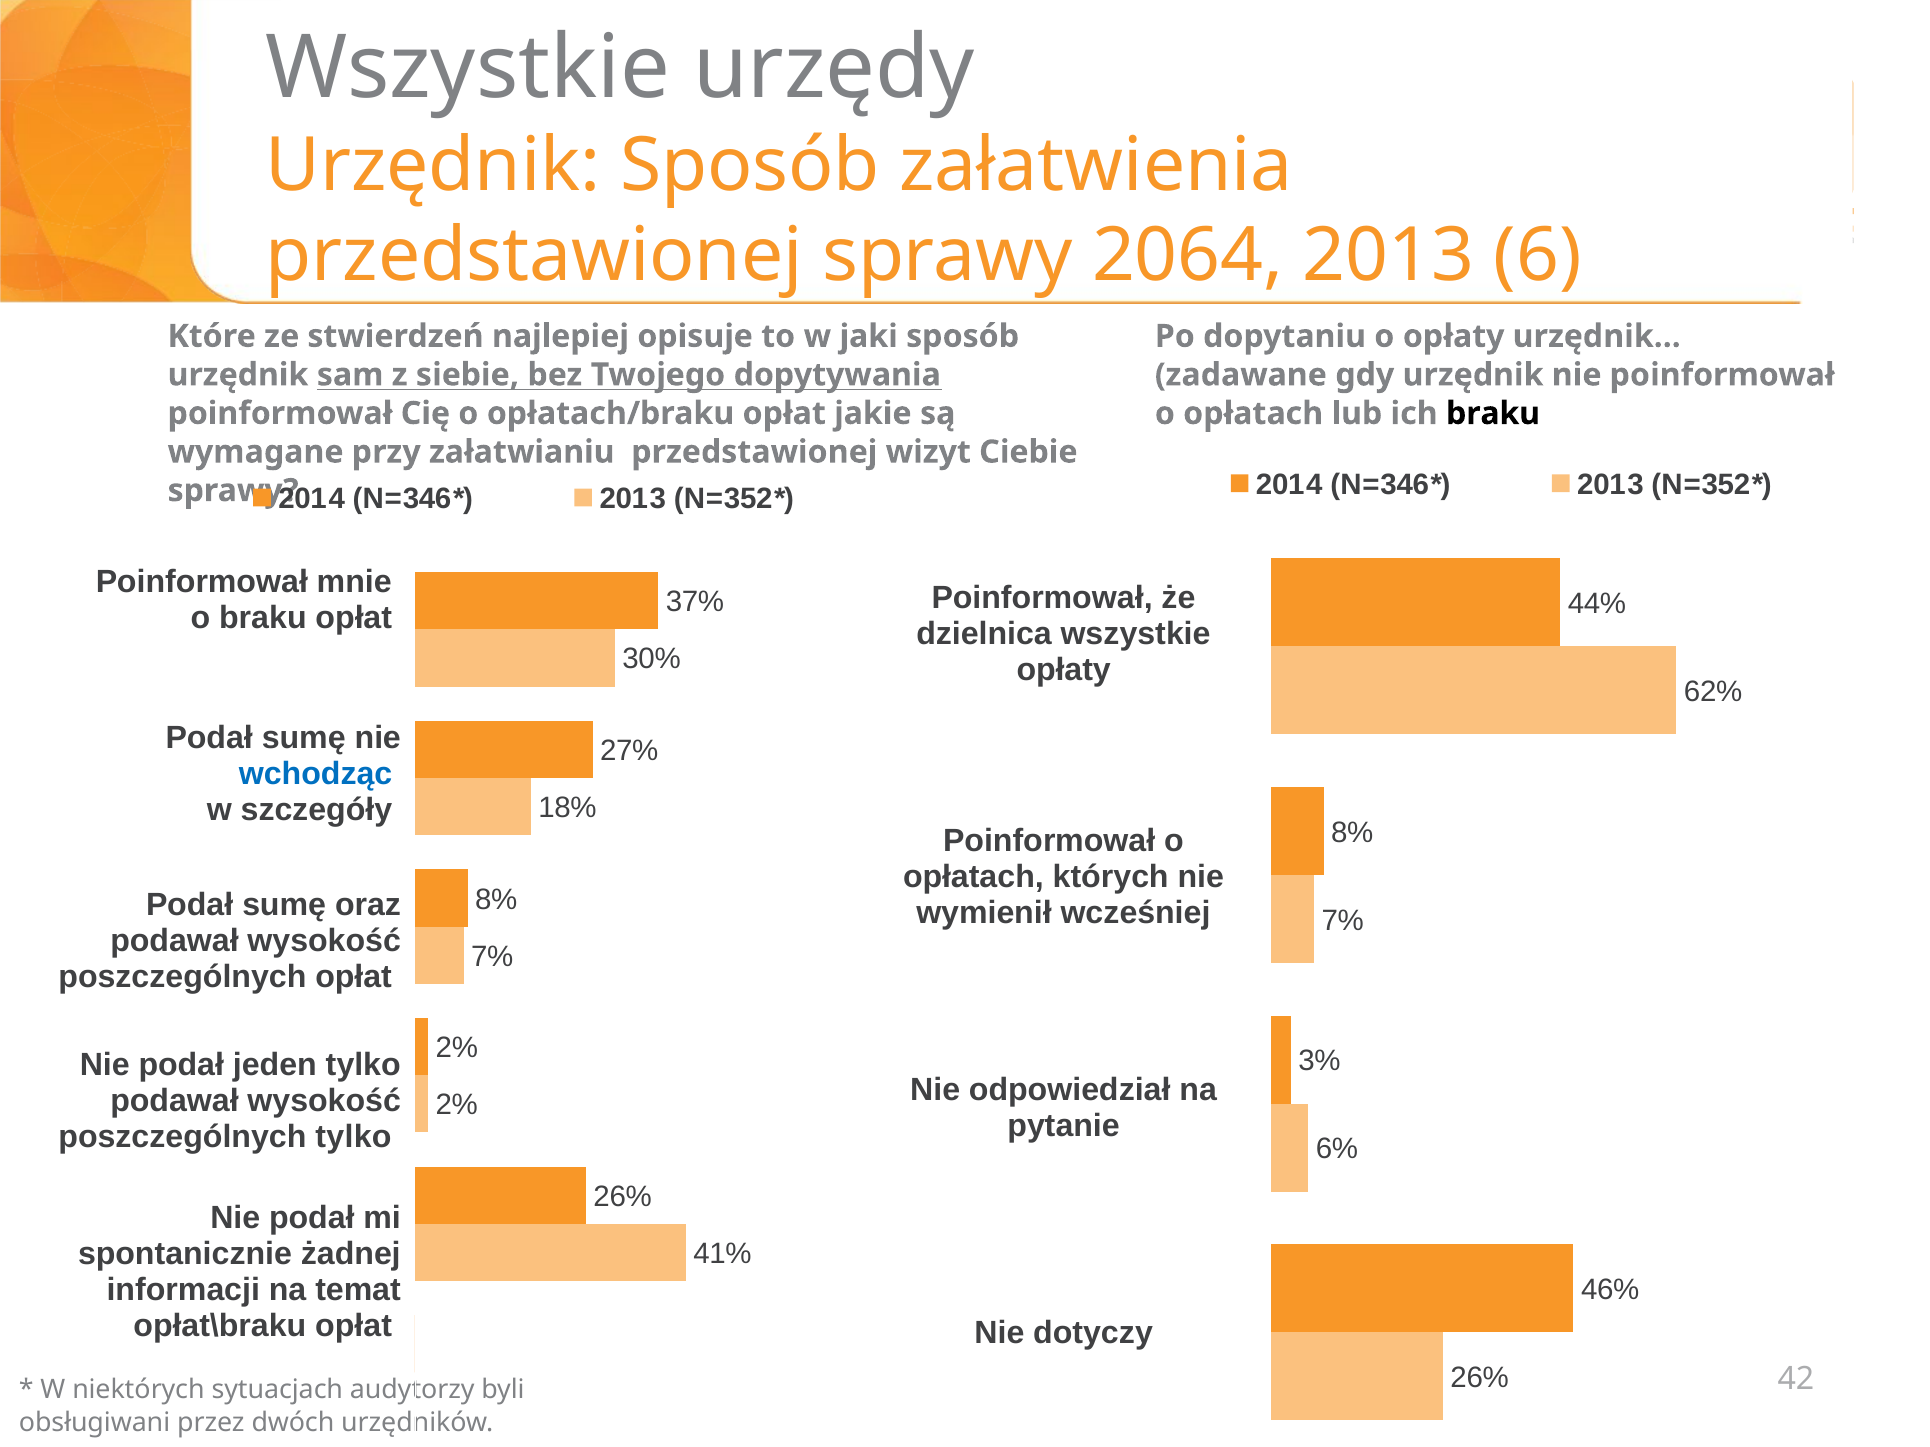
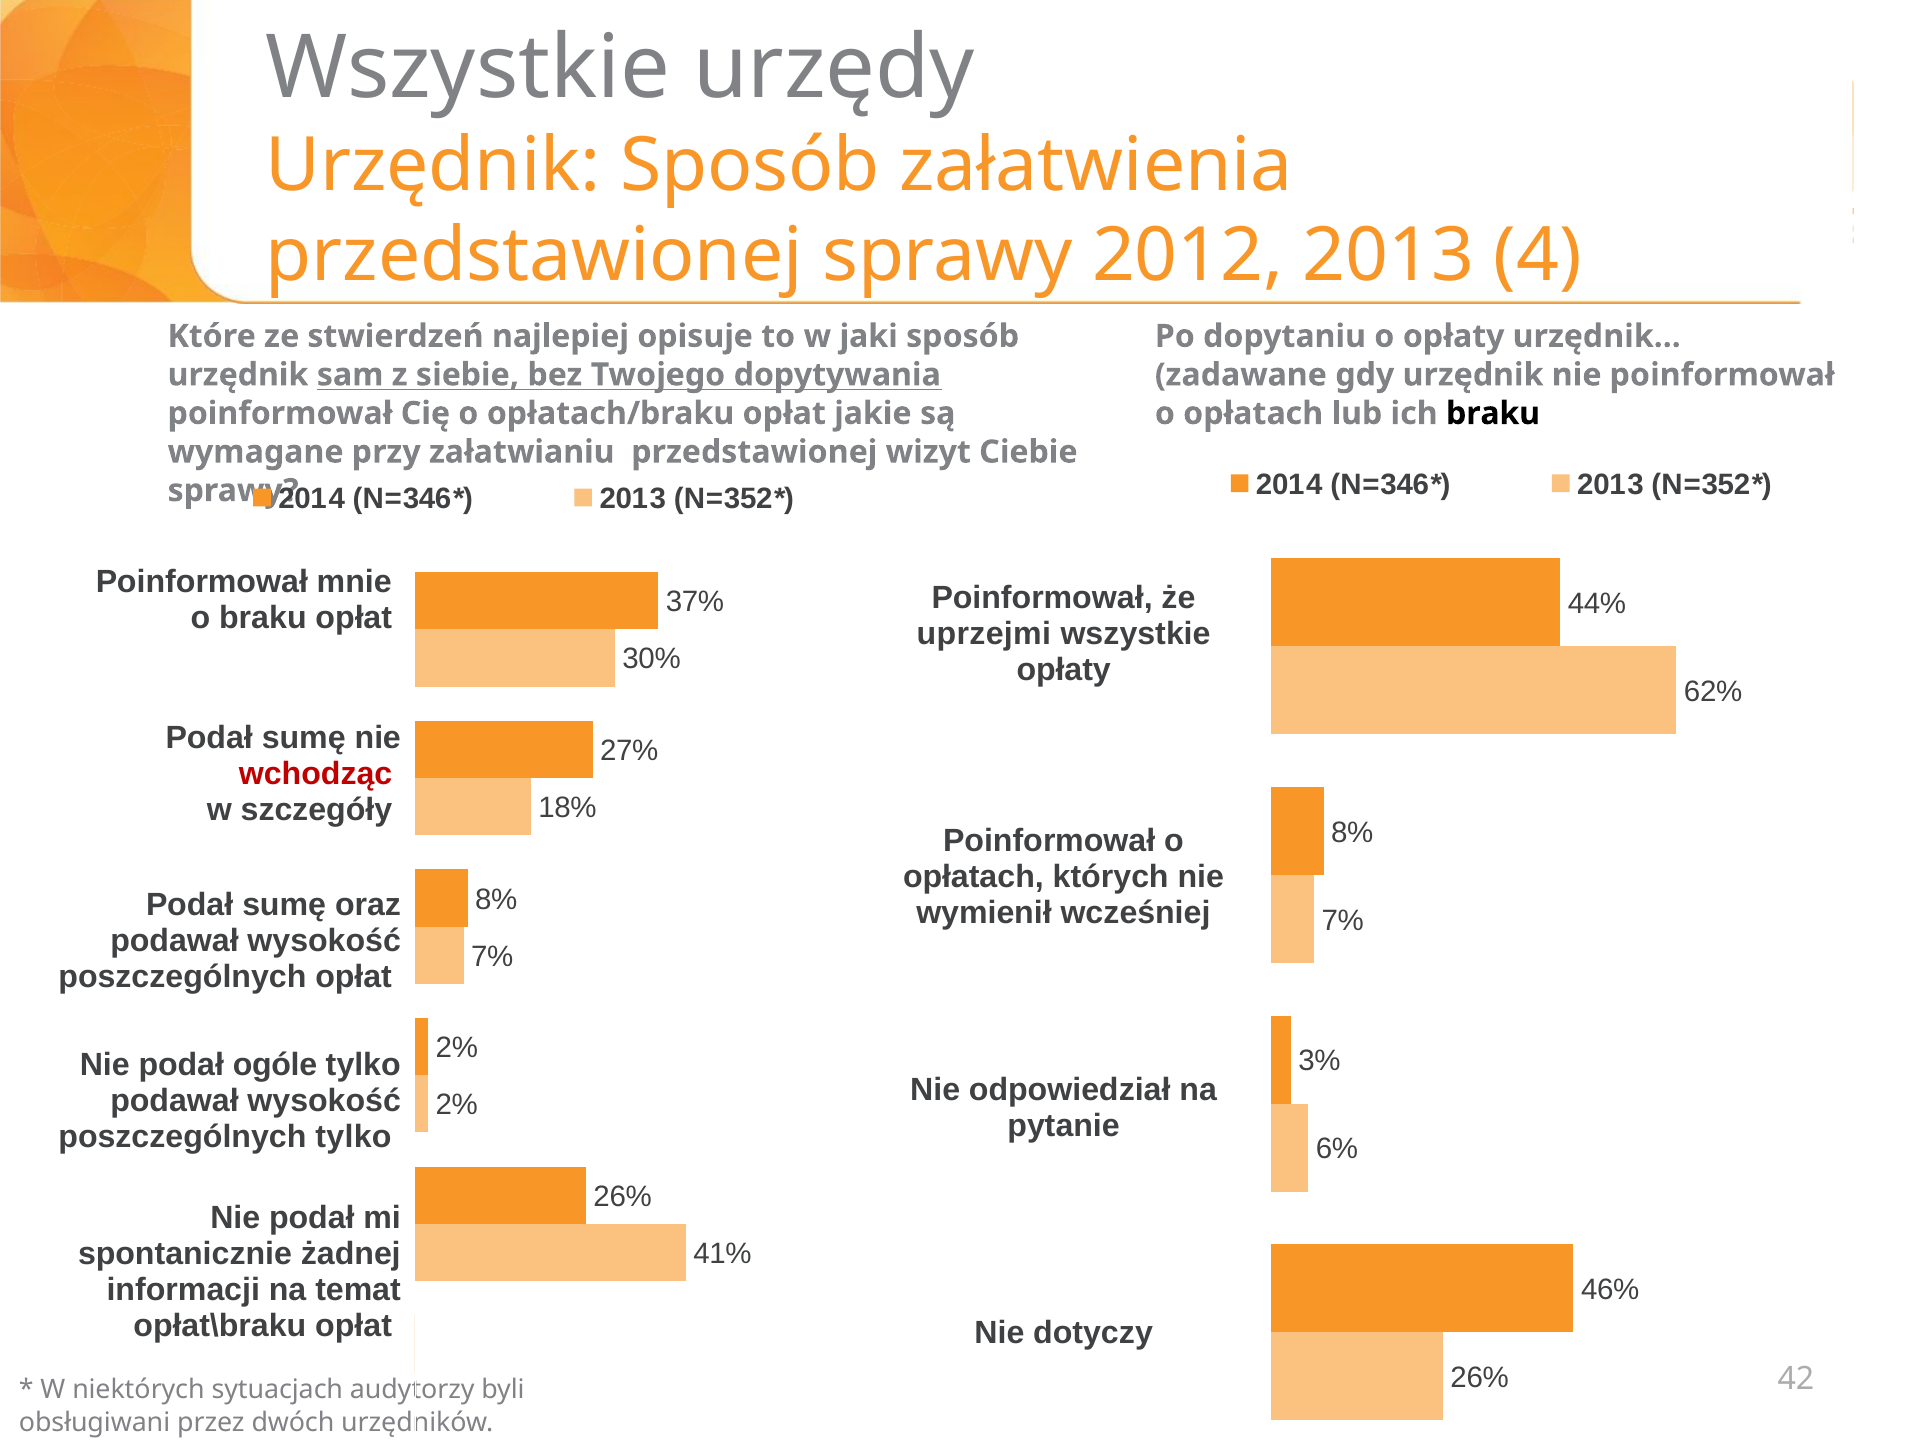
2064: 2064 -> 2012 (1188, 256)
6: 6 -> 4 (1538, 256)
dzielnica: dzielnica -> uprzejmi (984, 634)
wchodząc colour: blue -> red (316, 775)
jeden: jeden -> ogóle (275, 1065)
